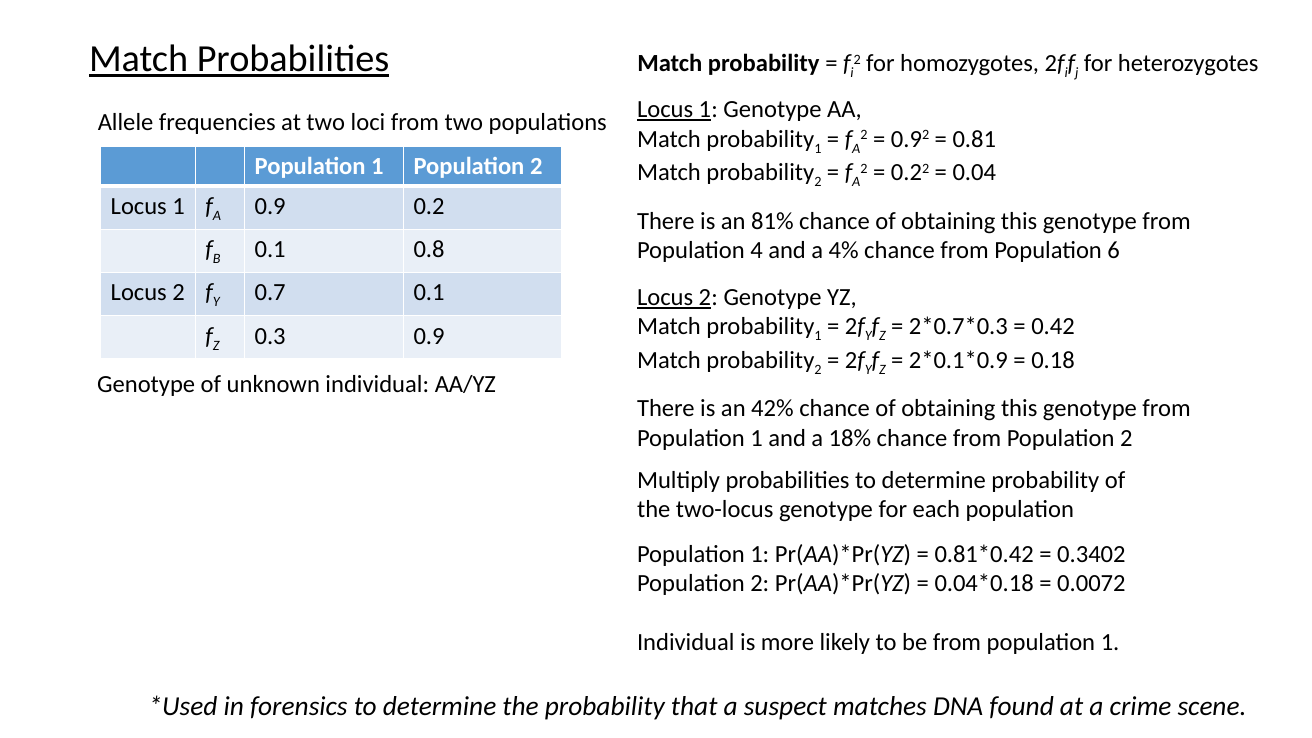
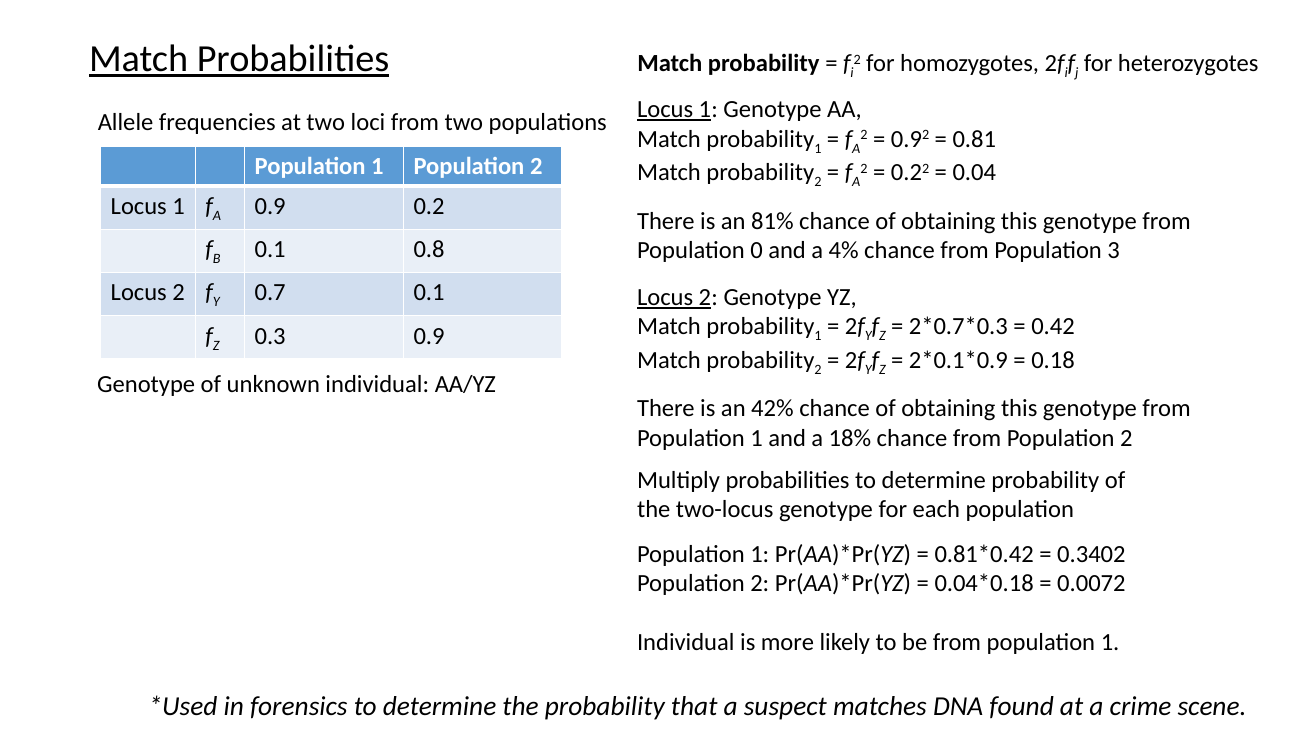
4: 4 -> 0 (757, 250)
6: 6 -> 3 (1114, 250)
